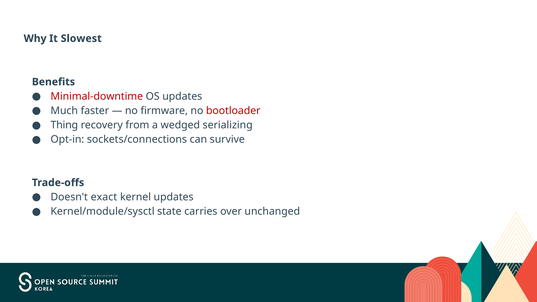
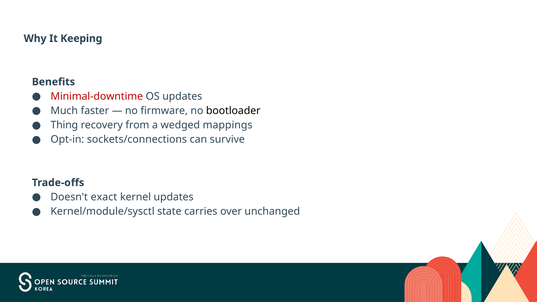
Slowest: Slowest -> Keeping (81, 38)
bootloader colour: red -> black (233, 111)
serializing: serializing -> mappings (228, 125)
